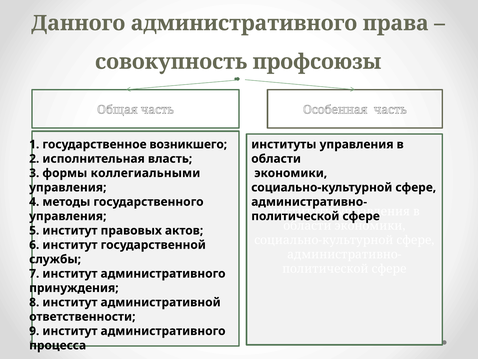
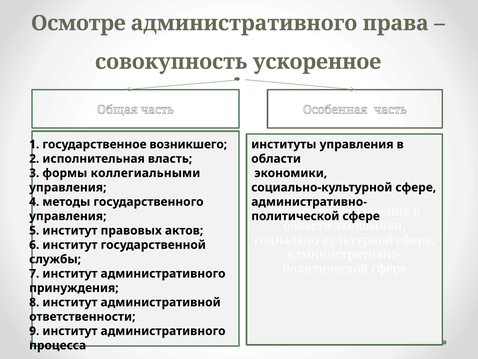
Данного: Данного -> Осмотре (78, 23)
профсоюзы: профсоюзы -> ускоренное (317, 62)
